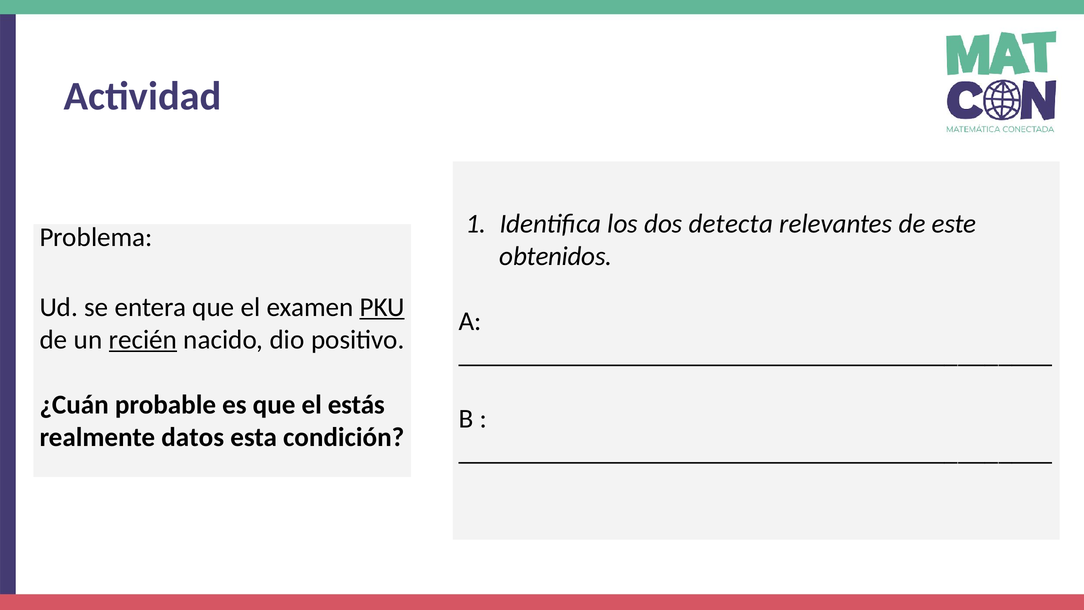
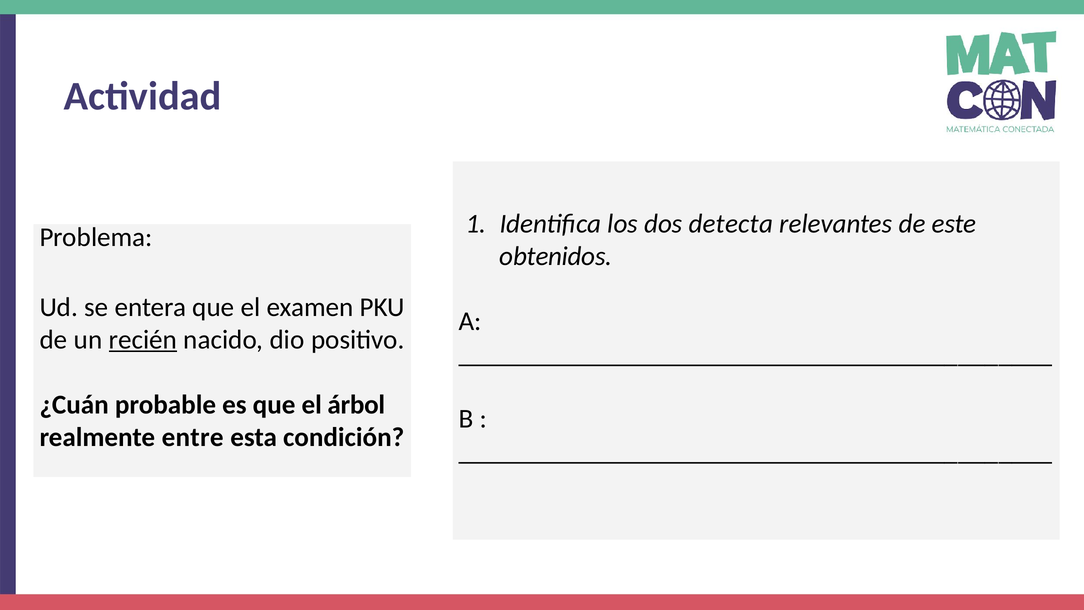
PKU underline: present -> none (382, 307)
estás: estás -> árbol (356, 405)
datos: datos -> entre (193, 437)
